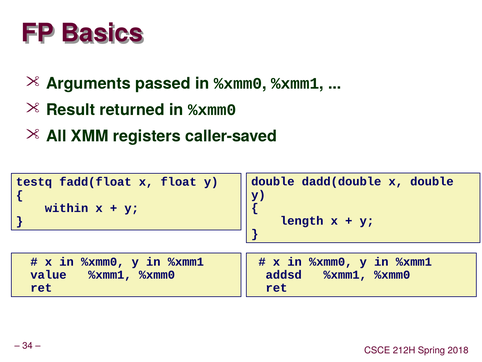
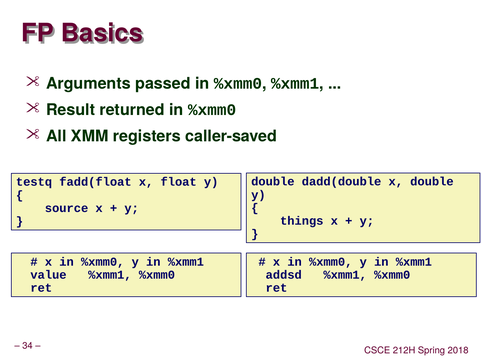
within: within -> source (67, 208)
length: length -> things (302, 220)
